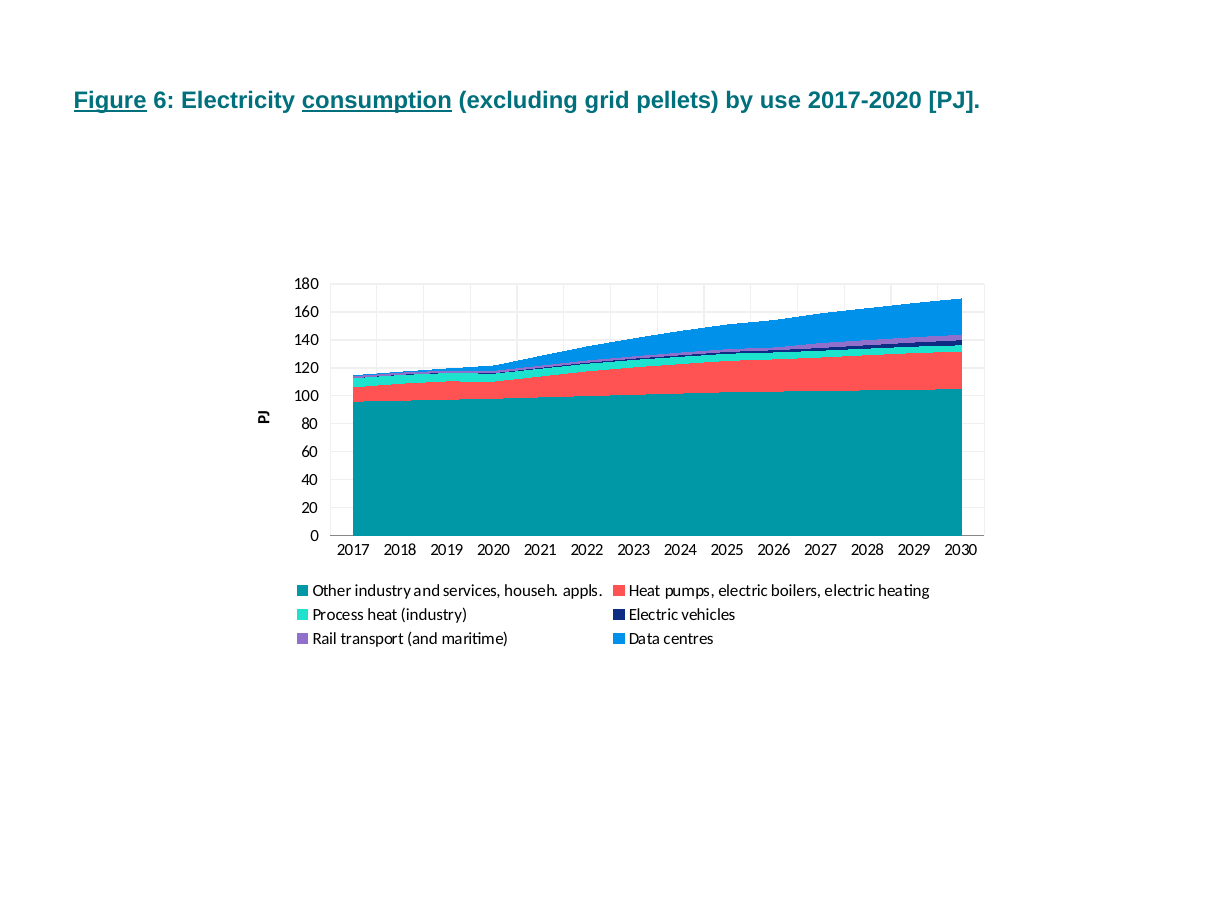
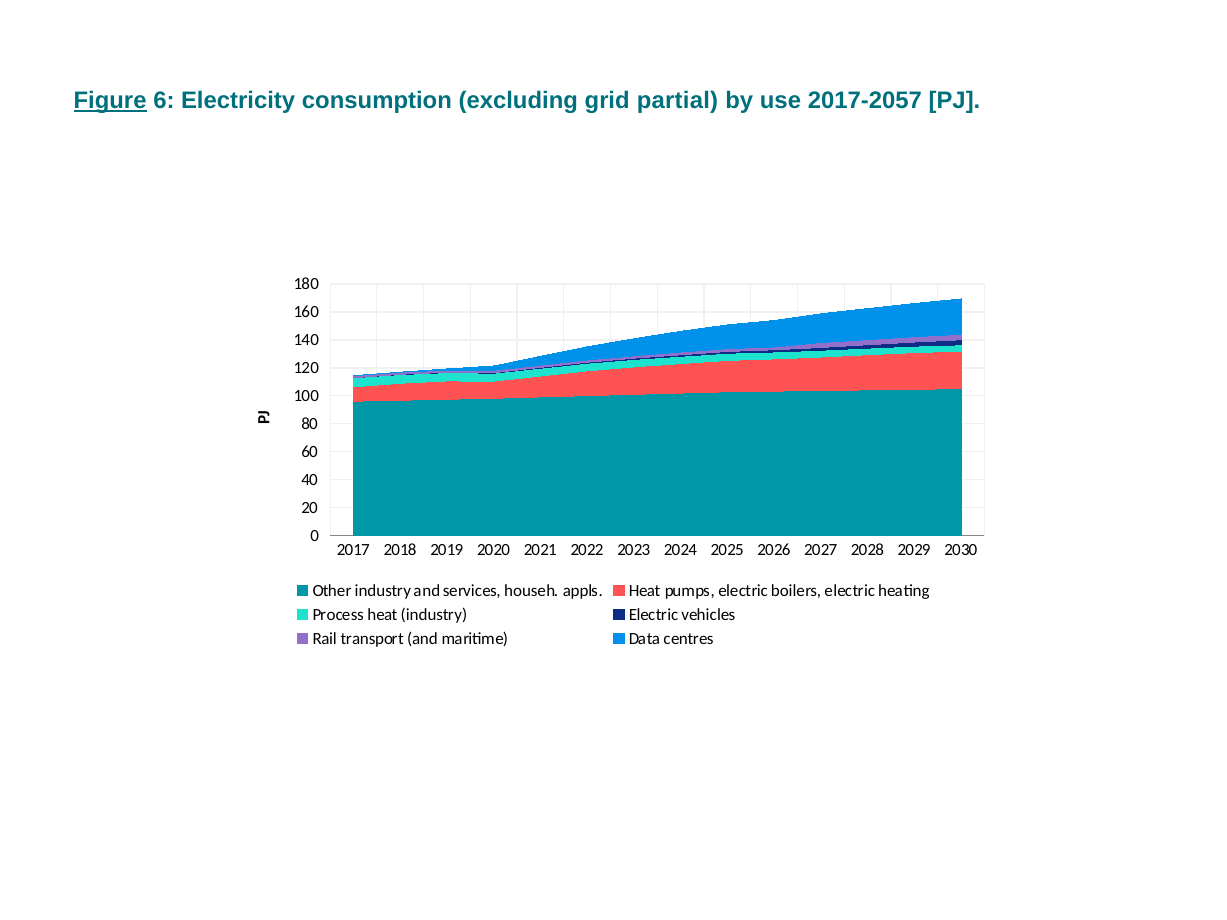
consumption underline: present -> none (377, 101)
pellets: pellets -> partial (677, 101)
2017-2020: 2017-2020 -> 2017-2057 (865, 101)
